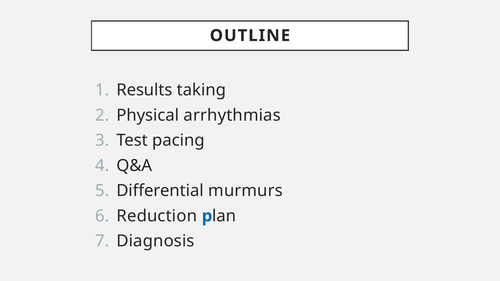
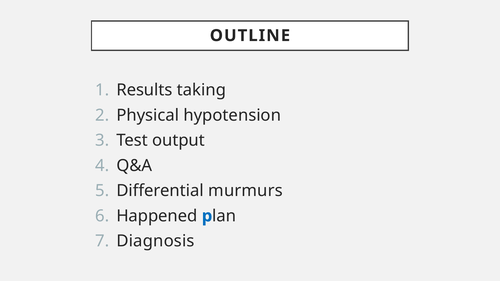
arrhythmias: arrhythmias -> hypotension (232, 115)
pacing: pacing -> output (178, 140)
Reduction: Reduction -> Happened (157, 216)
